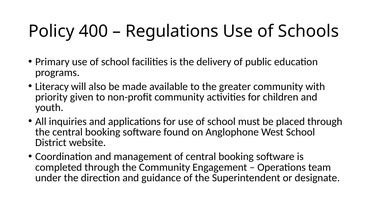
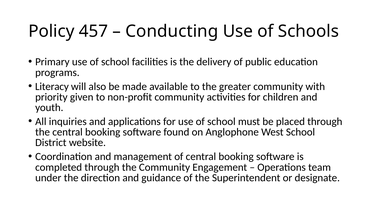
400: 400 -> 457 (93, 31)
Regulations: Regulations -> Conducting (172, 31)
